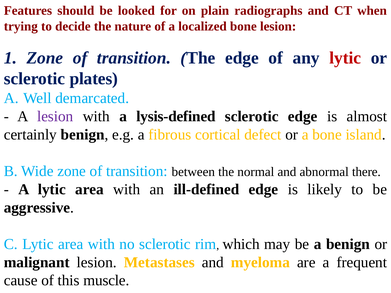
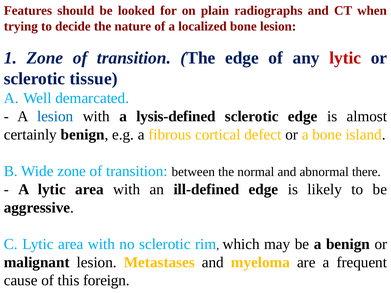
plates: plates -> tissue (94, 79)
lesion colour: purple -> blue (55, 116)
muscle: muscle -> foreign (106, 281)
